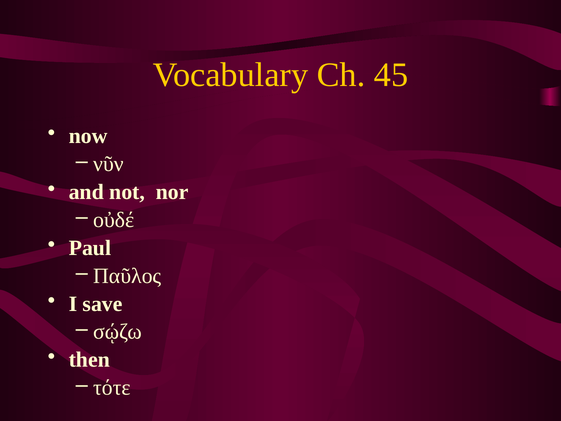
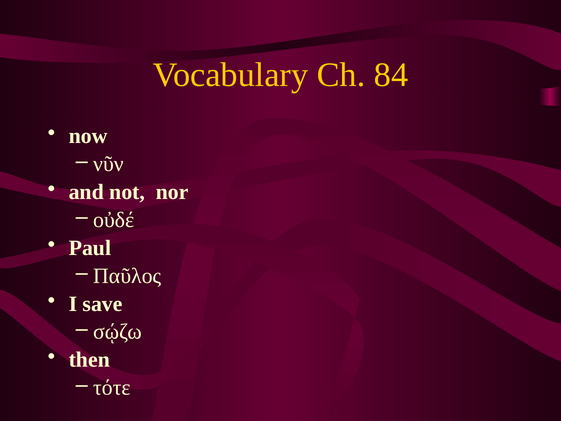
45: 45 -> 84 (391, 75)
